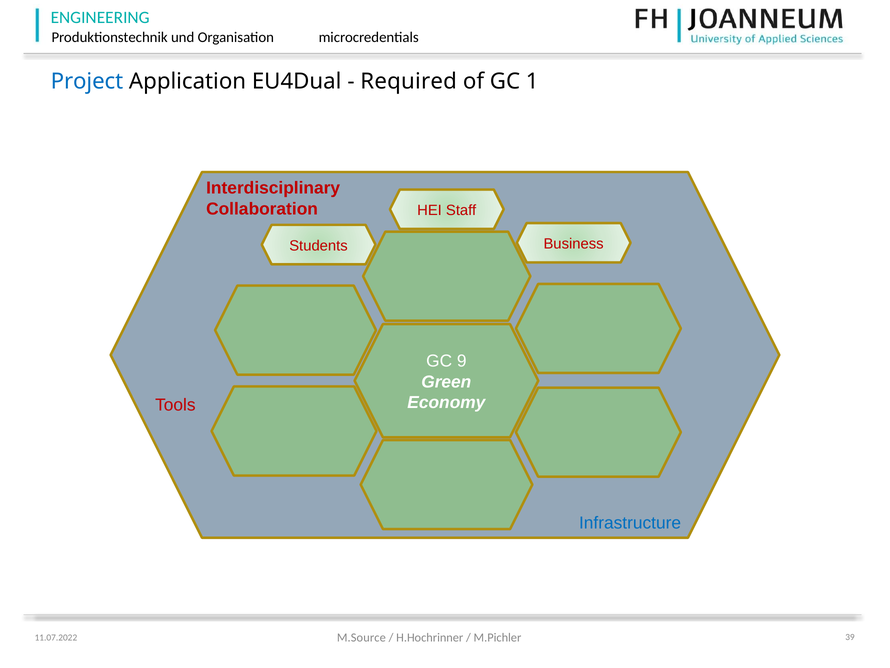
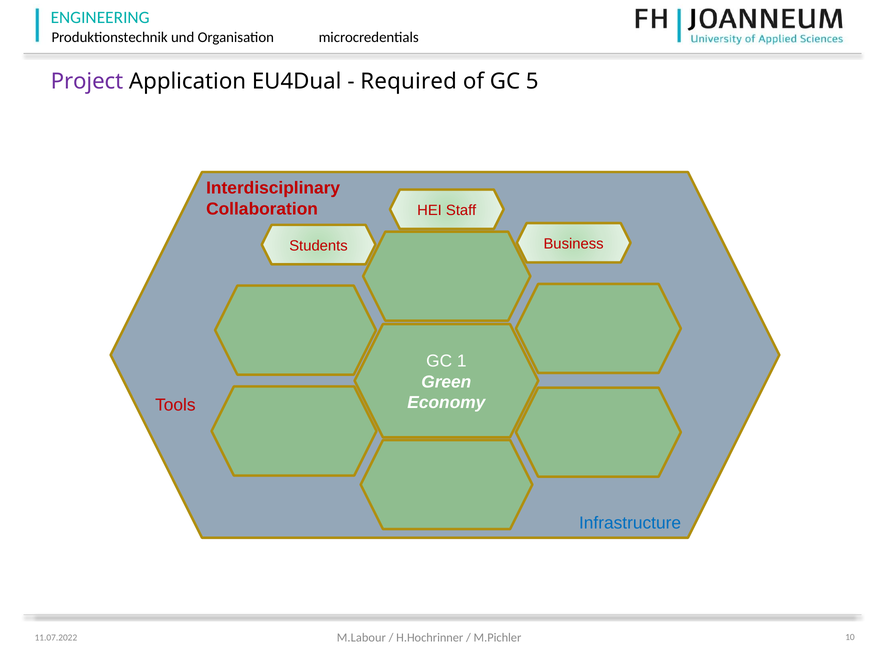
Project colour: blue -> purple (87, 81)
1: 1 -> 5 (532, 81)
9: 9 -> 1 (462, 361)
M.Source: M.Source -> M.Labour (361, 637)
39: 39 -> 10 (850, 637)
